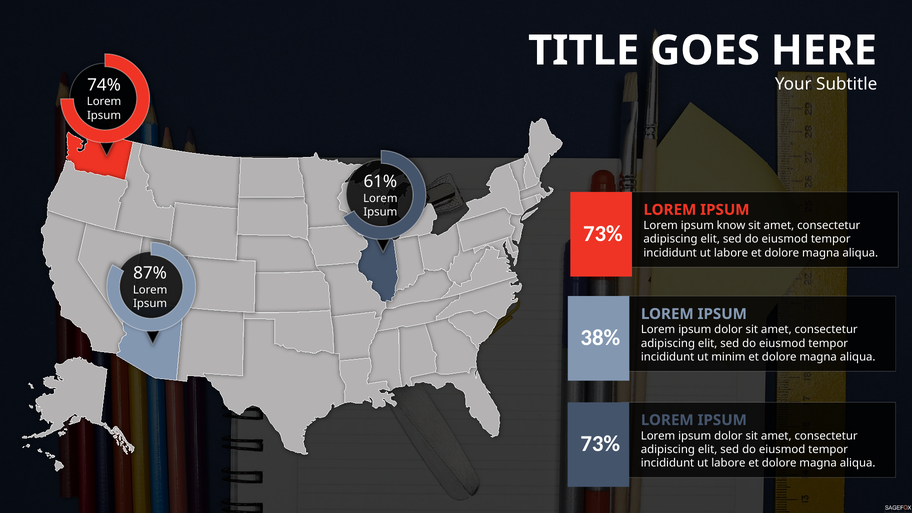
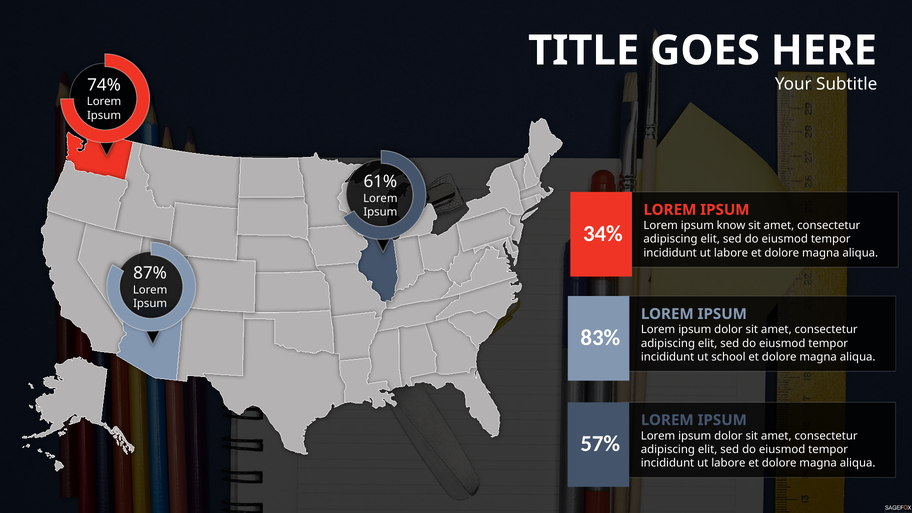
73%: 73% -> 34% (603, 233)
38%: 38% -> 83% (600, 338)
minim: minim -> school (728, 357)
73%: 73% -> 57% (600, 444)
